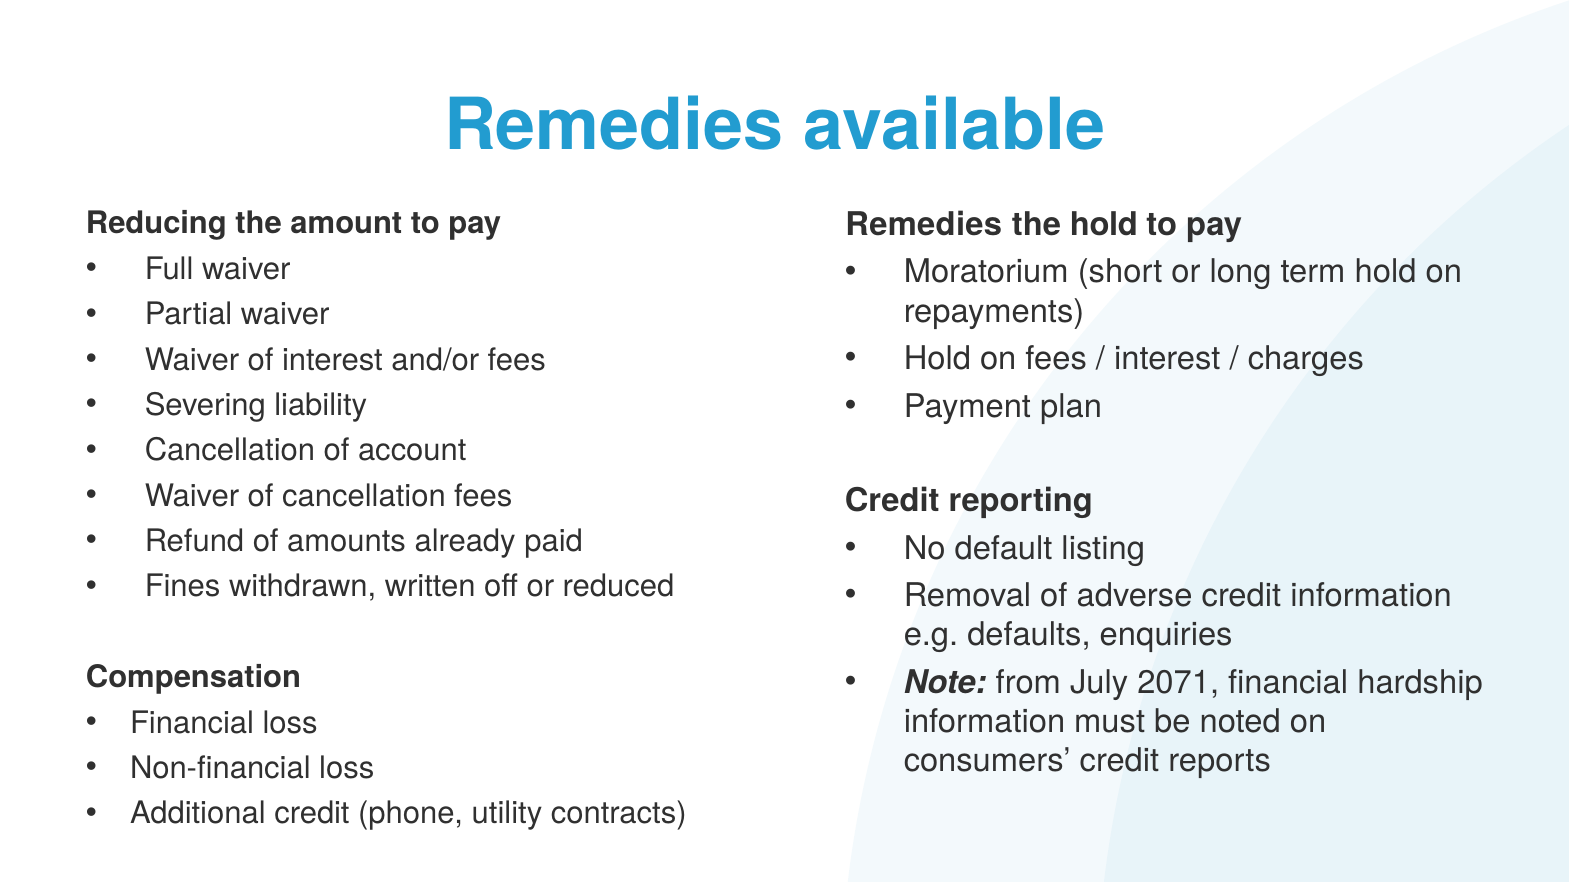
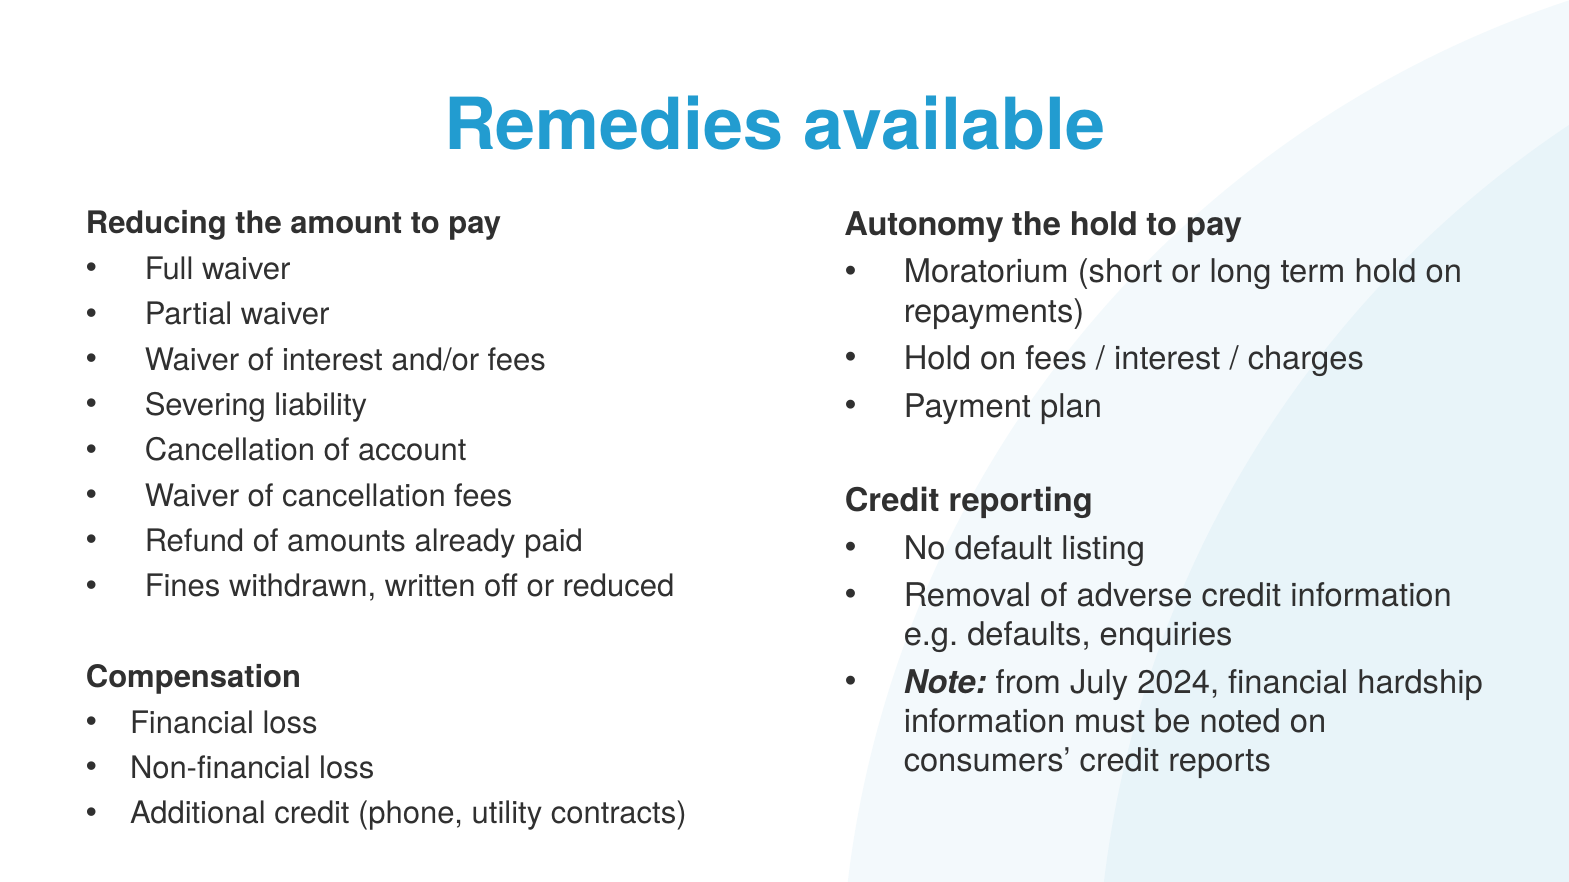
Remedies: Remedies -> Autonomy (924, 225)
2071: 2071 -> 2024 (1178, 683)
